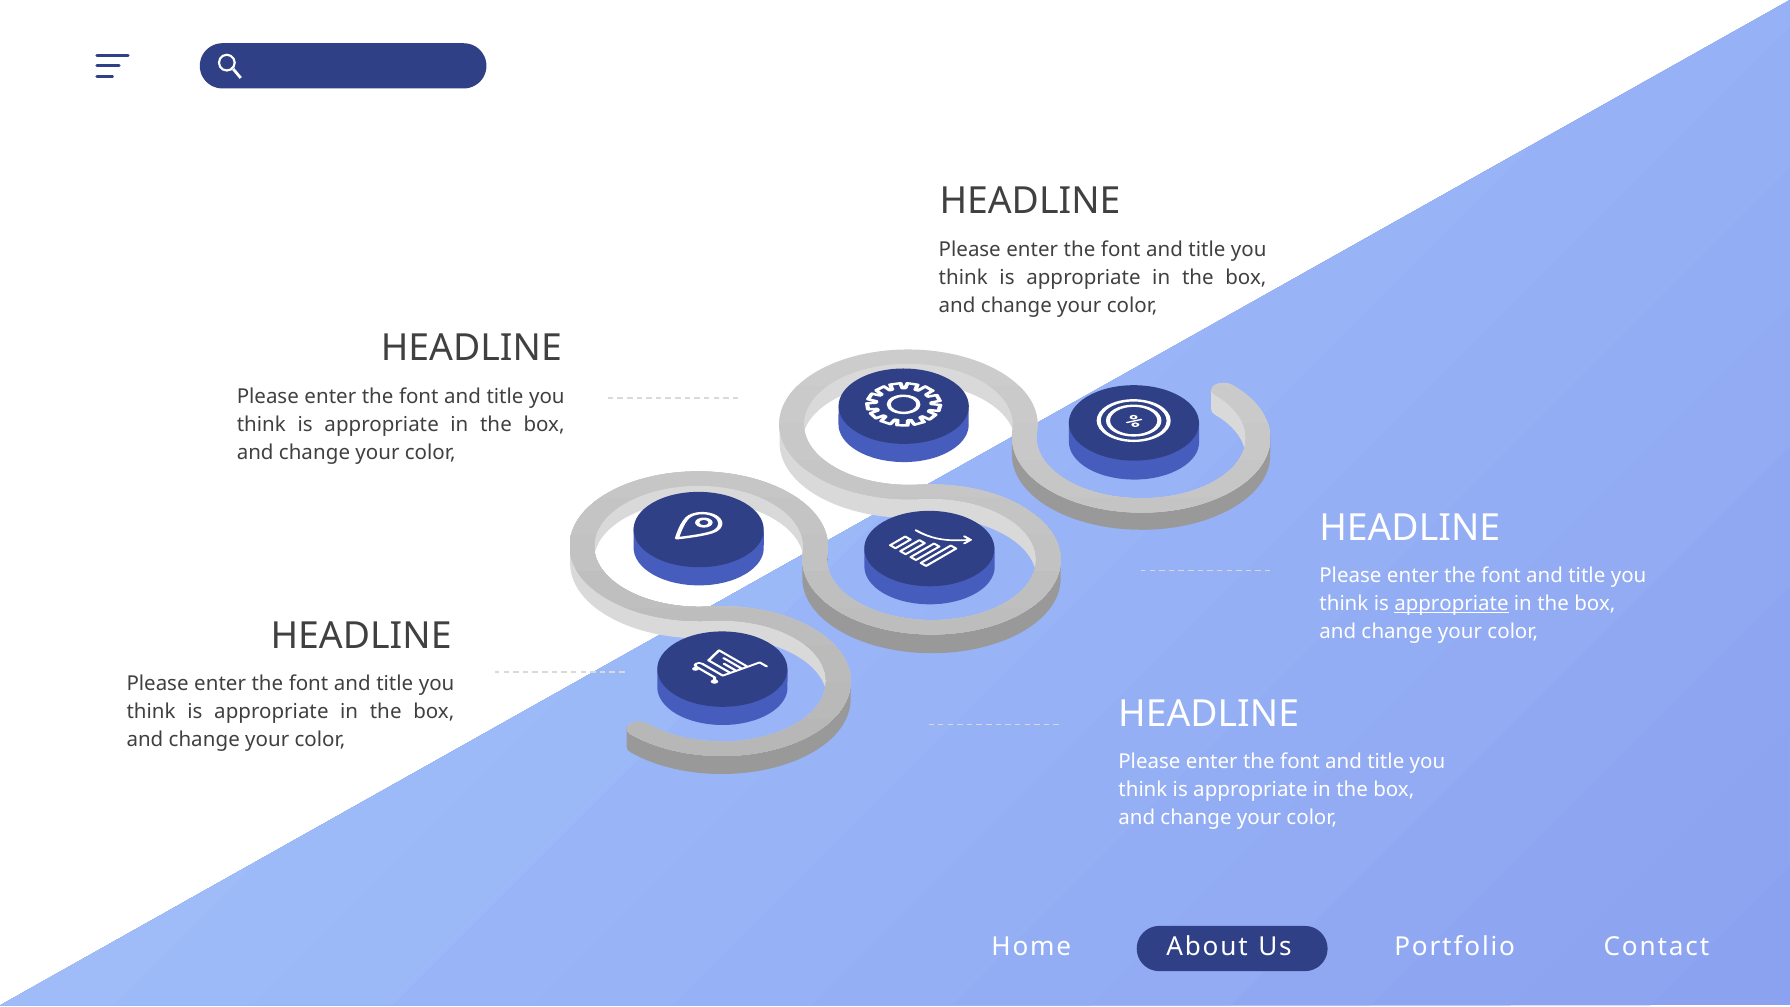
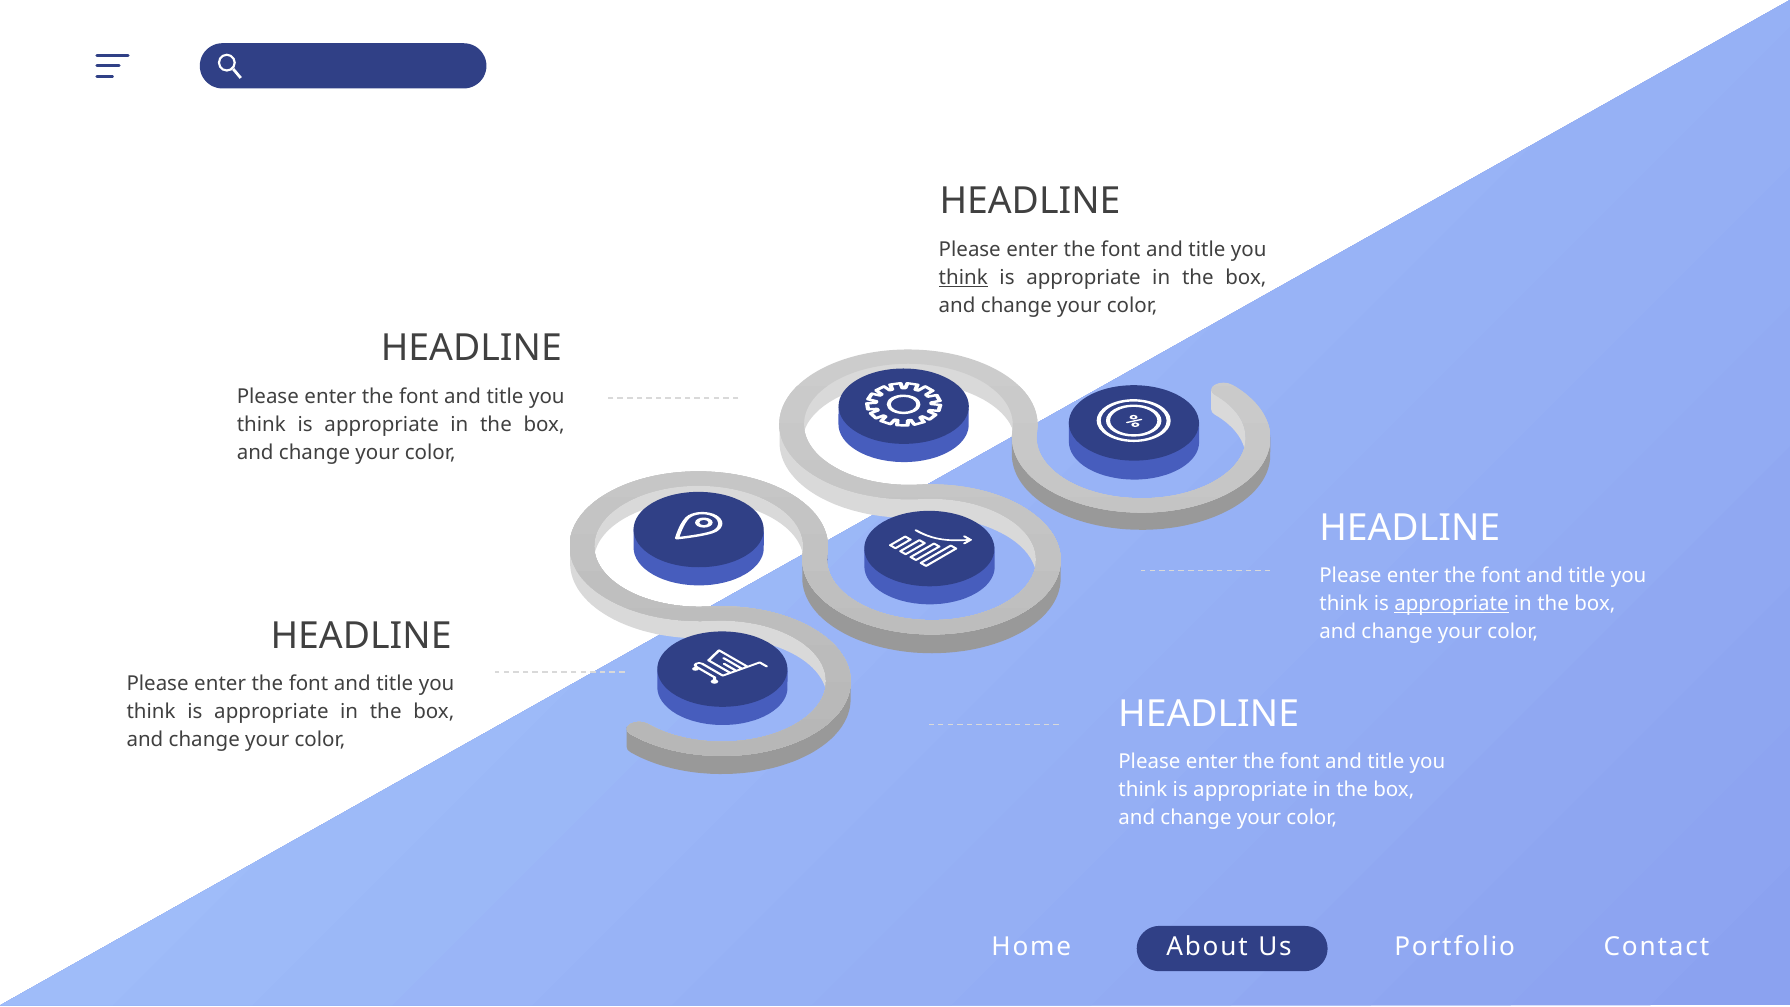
think underline: none -> present (963, 277)
